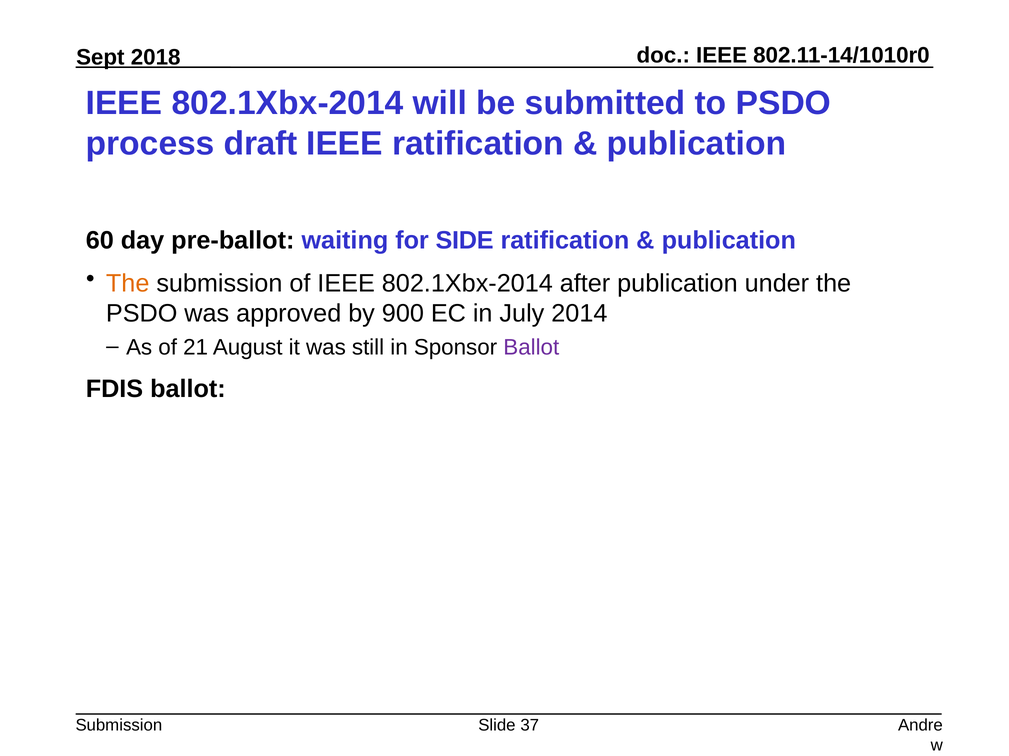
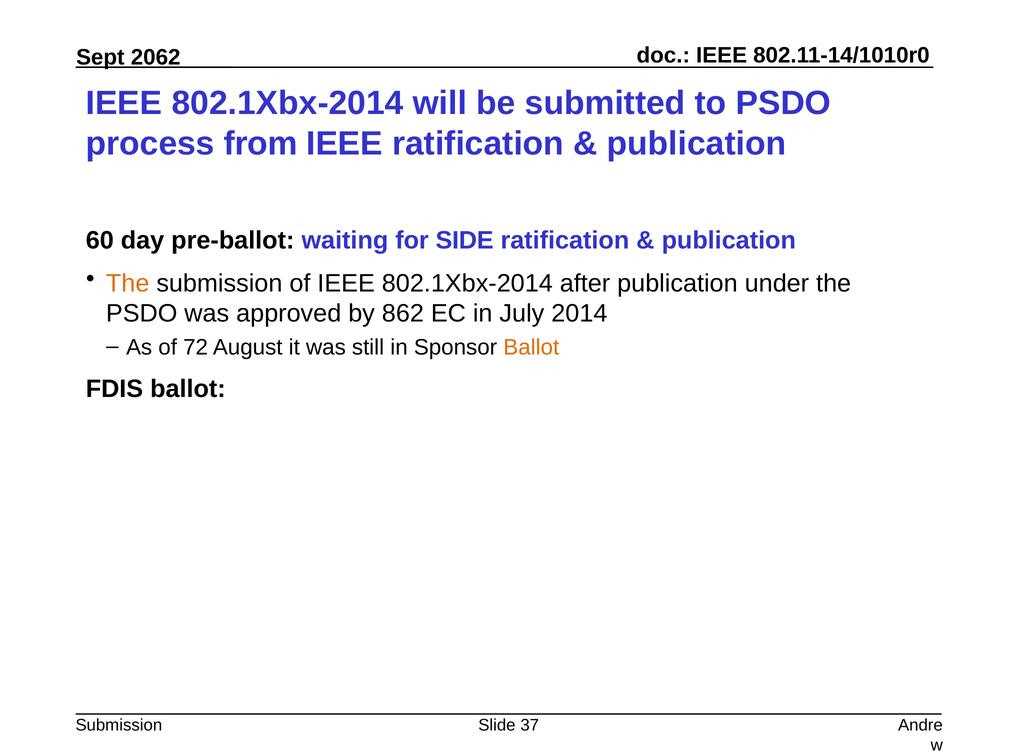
2018: 2018 -> 2062 (156, 57)
draft: draft -> from (261, 144)
900: 900 -> 862 (403, 314)
21: 21 -> 72 (196, 348)
Ballot colour: purple -> orange (531, 348)
